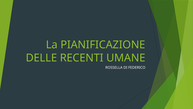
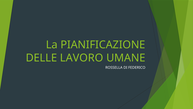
RECENTI: RECENTI -> LAVORO (82, 58)
